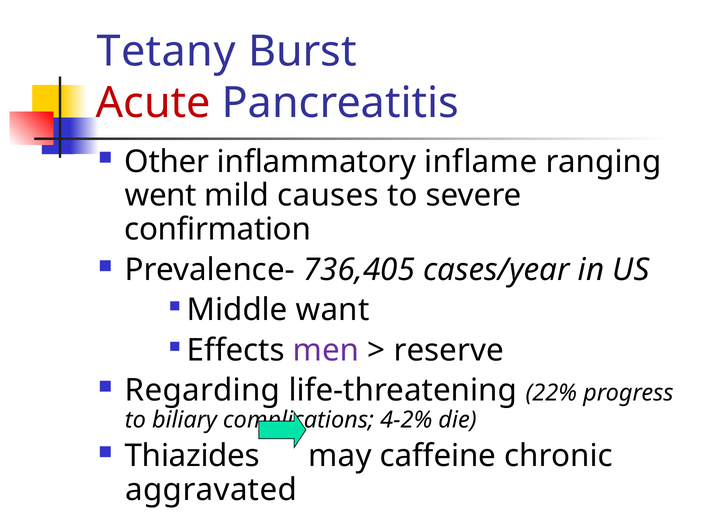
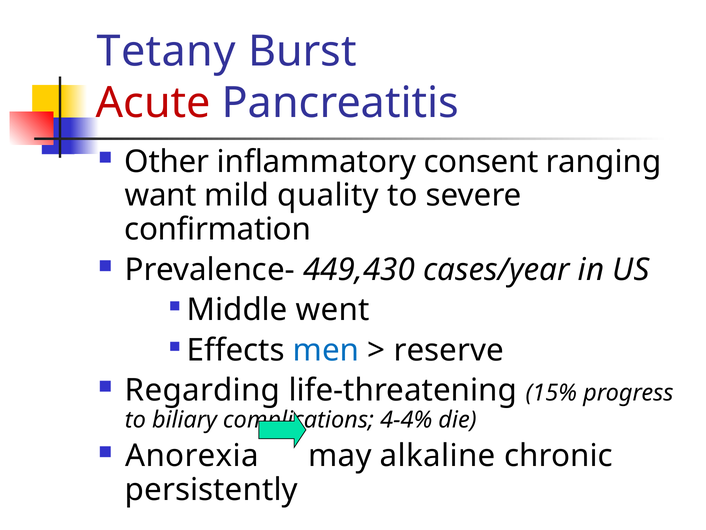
inflame: inflame -> consent (481, 162)
went: went -> want (161, 195)
causes: causes -> quality (328, 195)
736,405: 736,405 -> 449,430 (359, 270)
want: want -> went (333, 310)
men colour: purple -> blue (326, 350)
22%: 22% -> 15% (551, 393)
4-2%: 4-2% -> 4-4% (406, 420)
Thiazides: Thiazides -> Anorexia (192, 456)
caffeine: caffeine -> alkaline (438, 456)
aggravated: aggravated -> persistently (211, 490)
